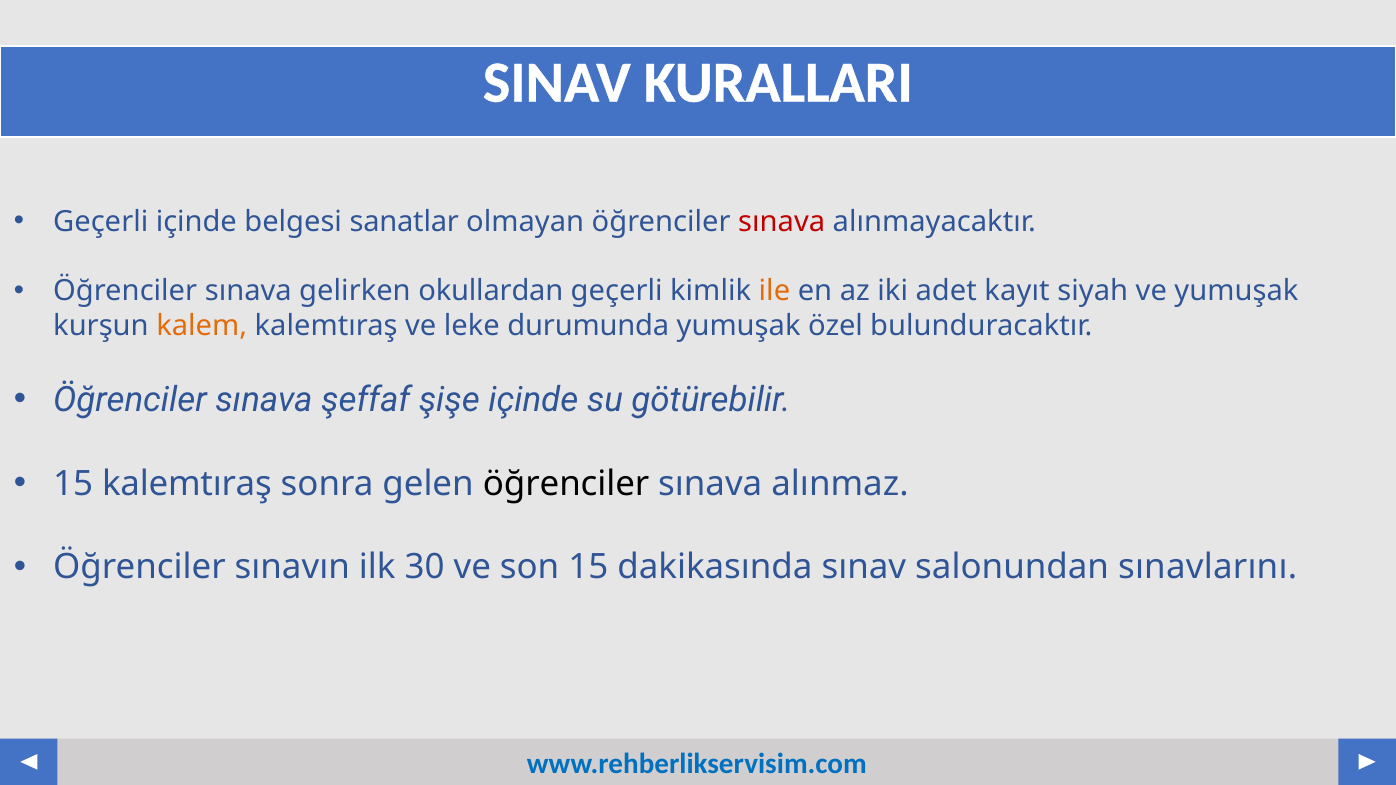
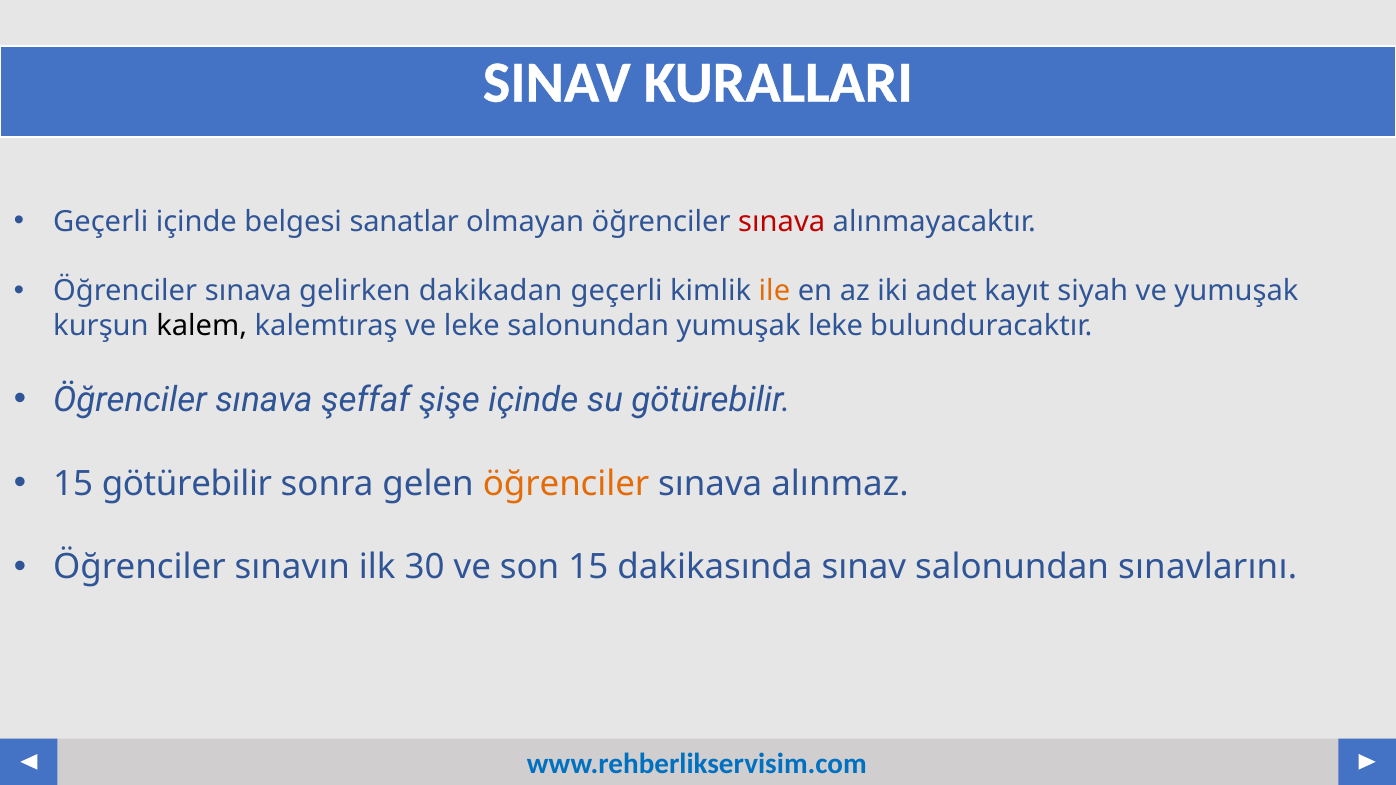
okullardan: okullardan -> dakikadan (491, 291)
kalem colour: orange -> black (202, 326)
leke durumunda: durumunda -> salonundan (588, 326)
yumuşak özel: özel -> leke (836, 326)
15 kalemtıraş: kalemtıraş -> götürebilir (187, 484)
öğrenciler colour: black -> orange (566, 484)
